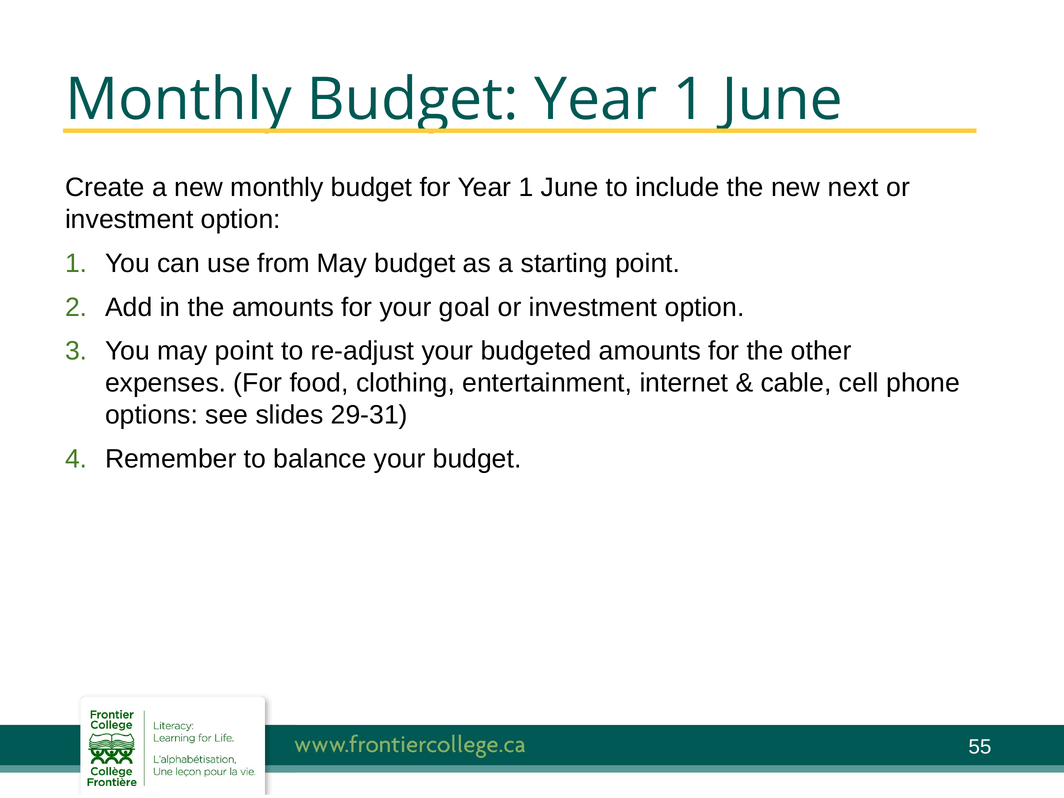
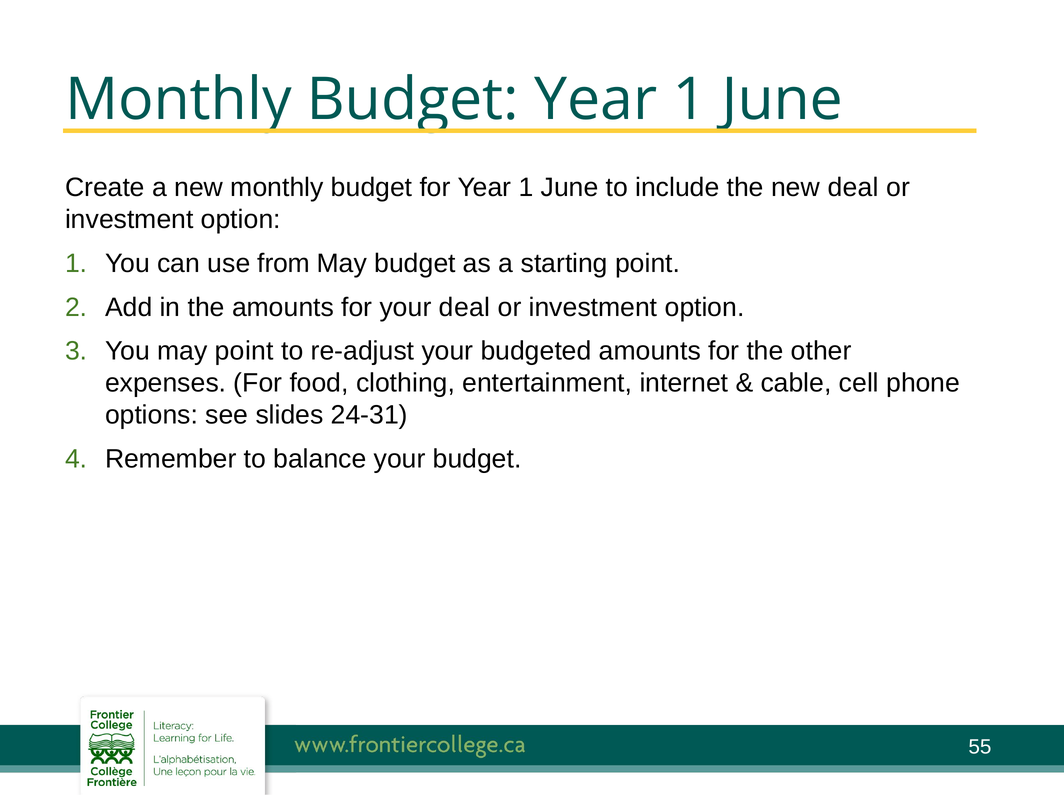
new next: next -> deal (853, 188)
your goal: goal -> deal (464, 307)
29-31: 29-31 -> 24-31 (369, 415)
